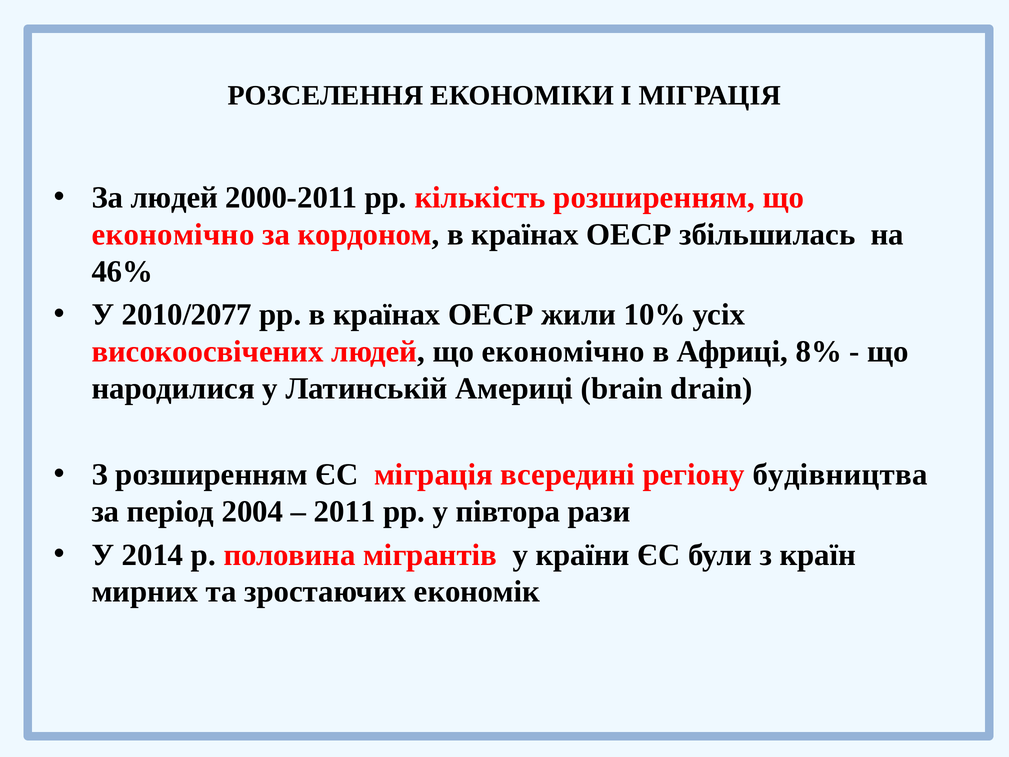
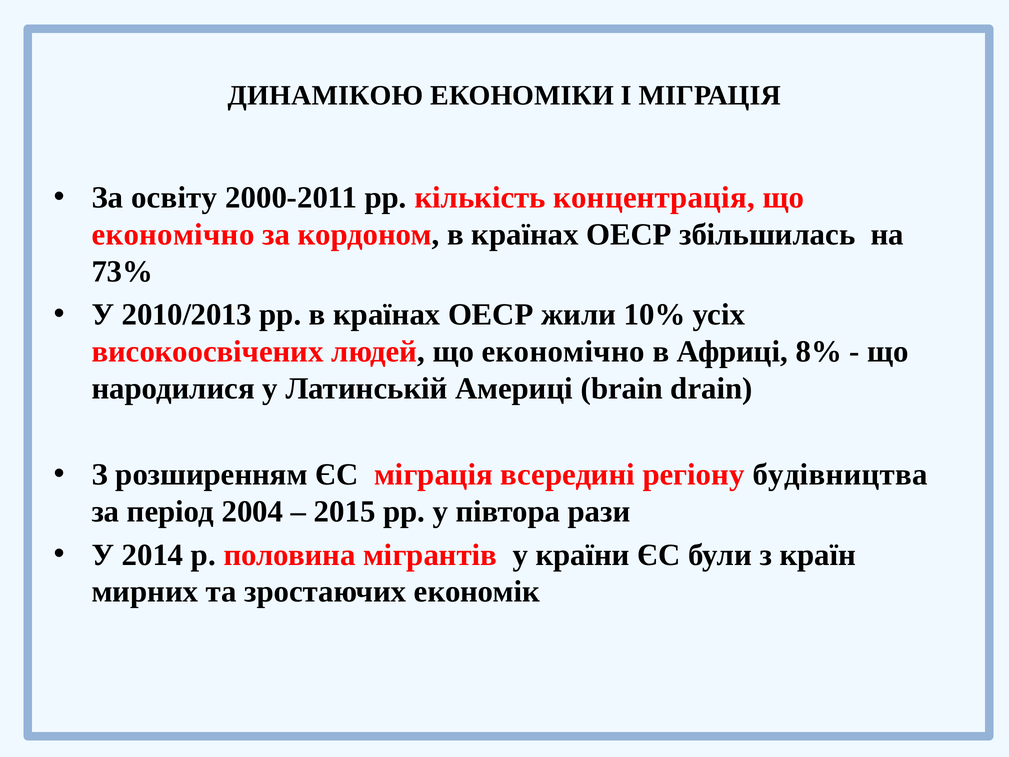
РОЗСЕЛЕННЯ: РОЗСЕЛЕННЯ -> ДИНАМІКОЮ (325, 95)
За людей: людей -> освіту (174, 198)
кількість розширенням: розширенням -> концентрація (654, 198)
46%: 46% -> 73% (122, 271)
2010/2077: 2010/2077 -> 2010/2013 (187, 315)
2011: 2011 -> 2015 (345, 512)
